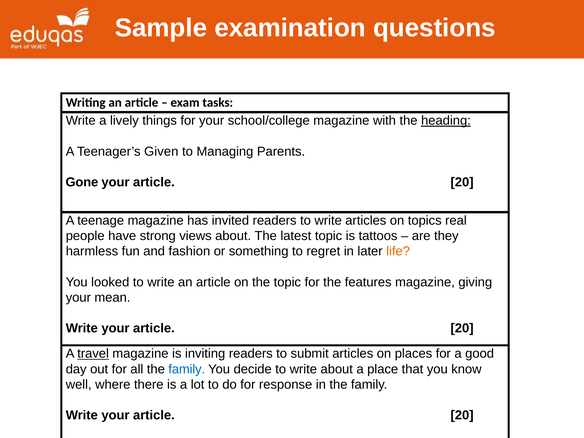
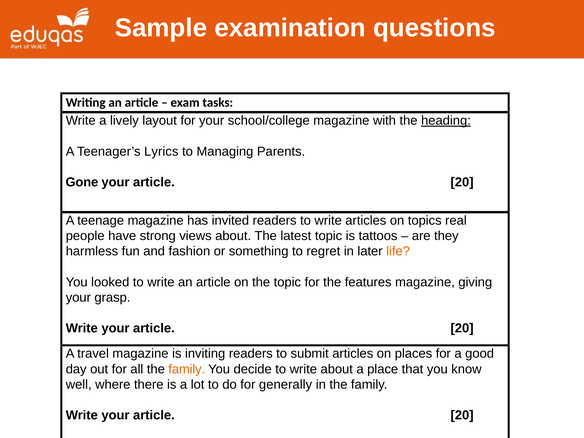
things: things -> layout (160, 121)
Given: Given -> Lyrics (161, 151)
mean: mean -> grasp (112, 298)
travel underline: present -> none (93, 354)
family colour: blue -> orange (187, 369)
response: response -> generally (286, 385)
